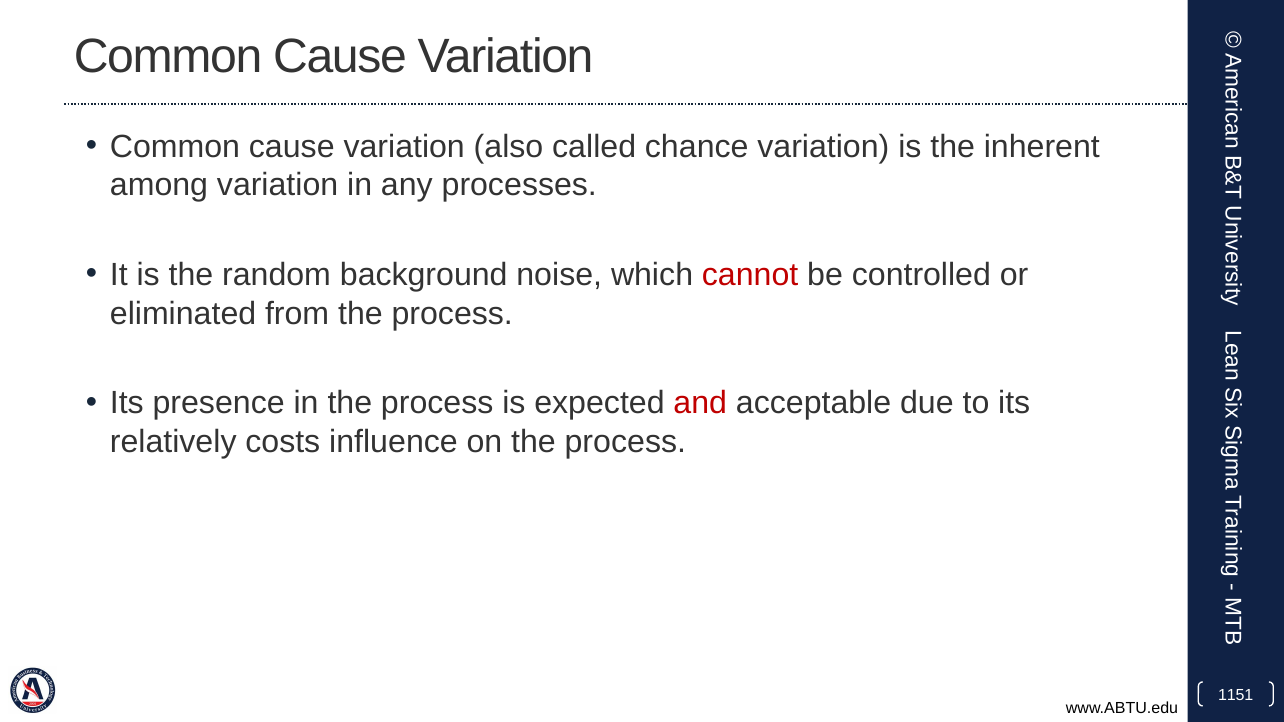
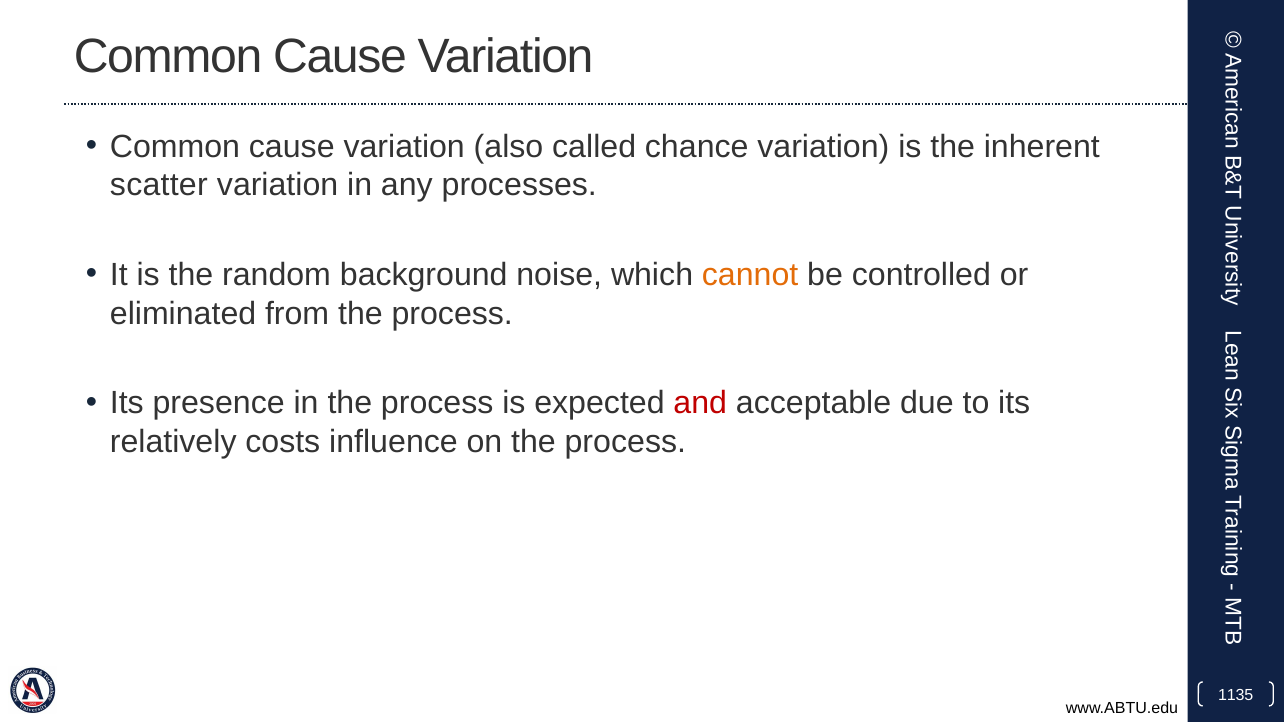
among: among -> scatter (159, 185)
cannot colour: red -> orange (750, 275)
1151: 1151 -> 1135 (1236, 695)
